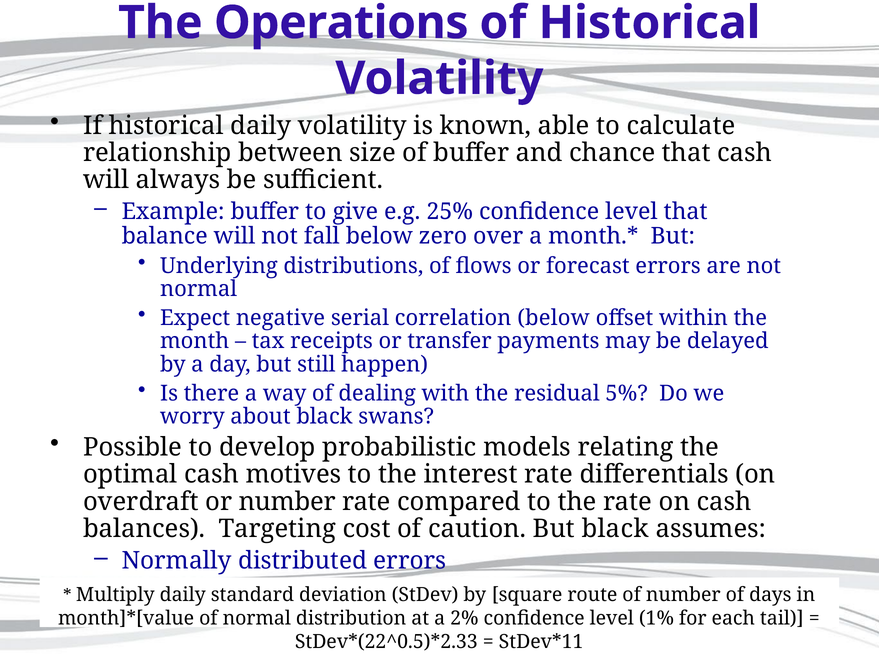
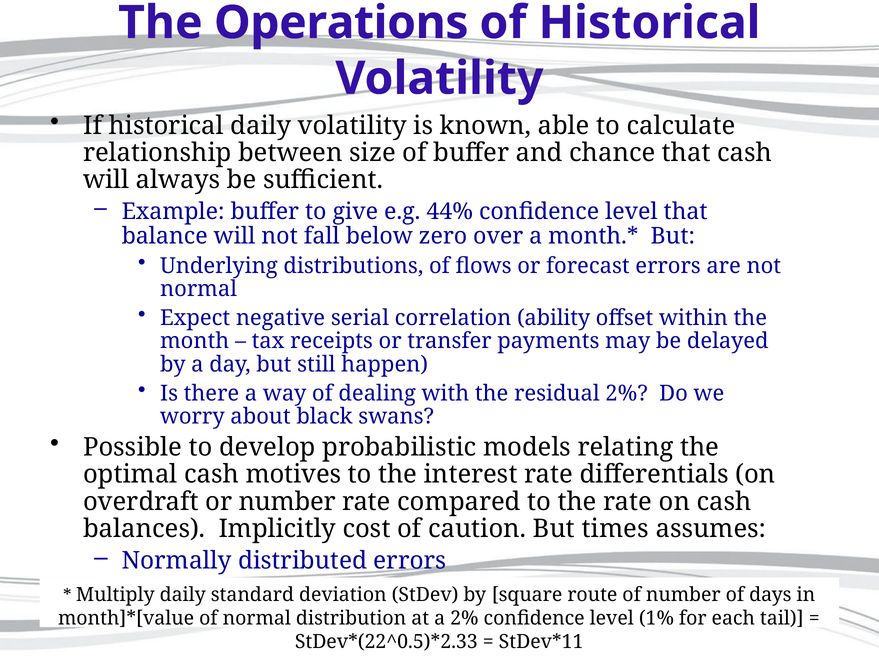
25%: 25% -> 44% (450, 212)
correlation below: below -> ability (554, 318)
residual 5%: 5% -> 2% (627, 393)
Targeting: Targeting -> Implicitly (277, 529)
But black: black -> times (615, 529)
